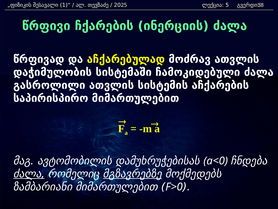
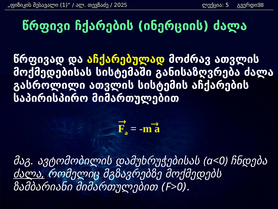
დაჭიმულობის: დაჭიმულობის -> მოქმედებისას (53, 72)
ჩამოკიდებული: ჩამოკიდებული -> განისაზღვრება (198, 72)
მგზავრებზე underline: present -> none (132, 173)
